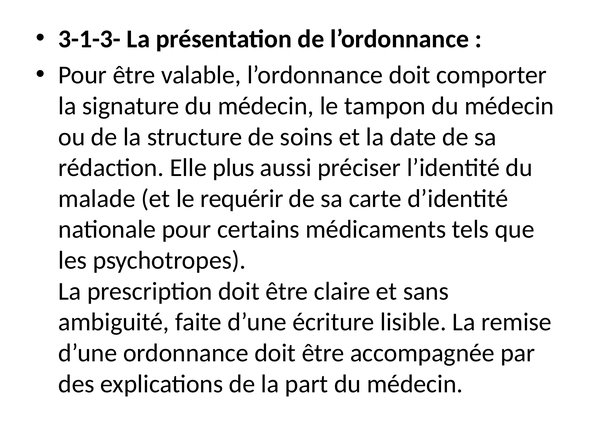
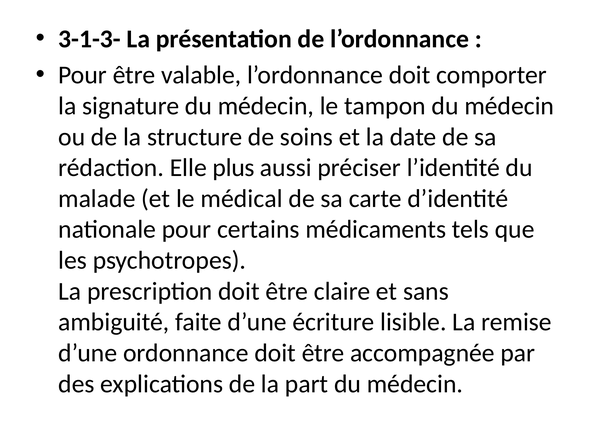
requérir: requérir -> médical (242, 198)
